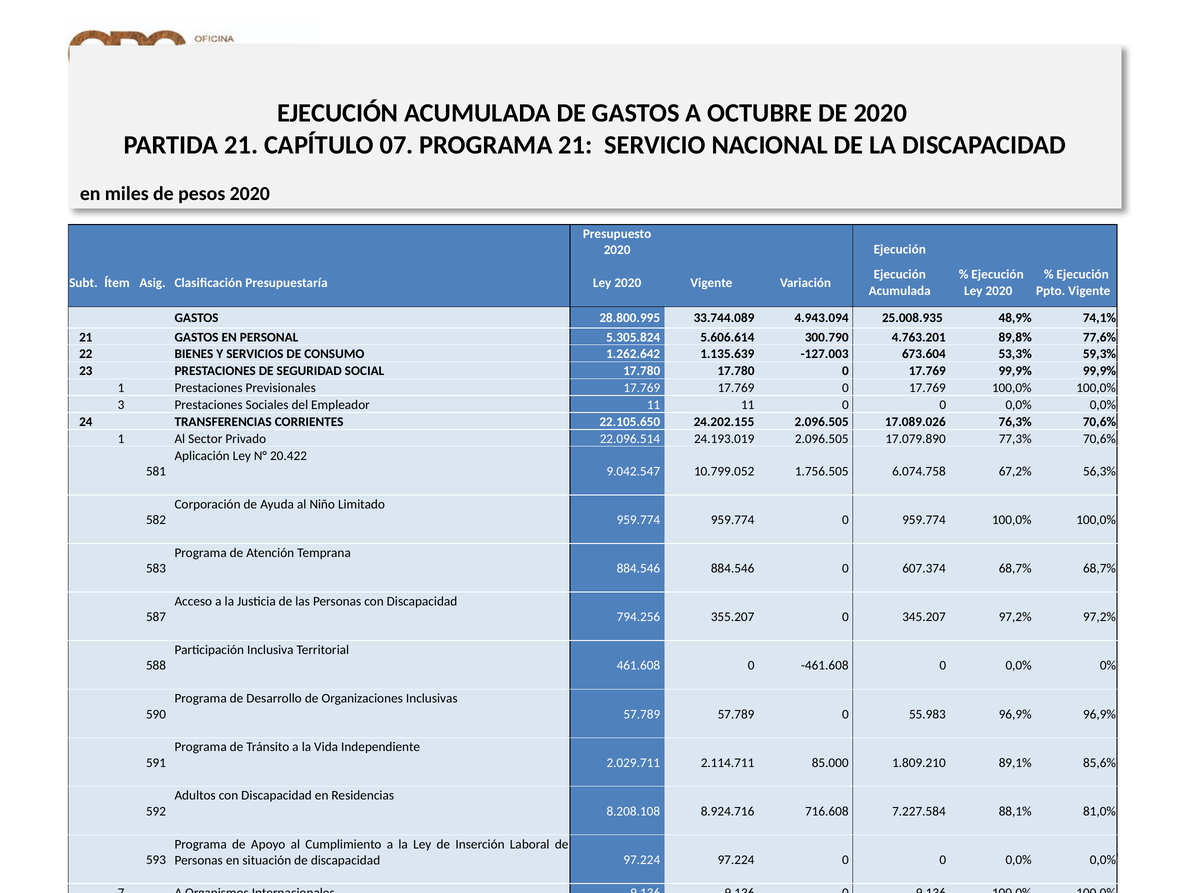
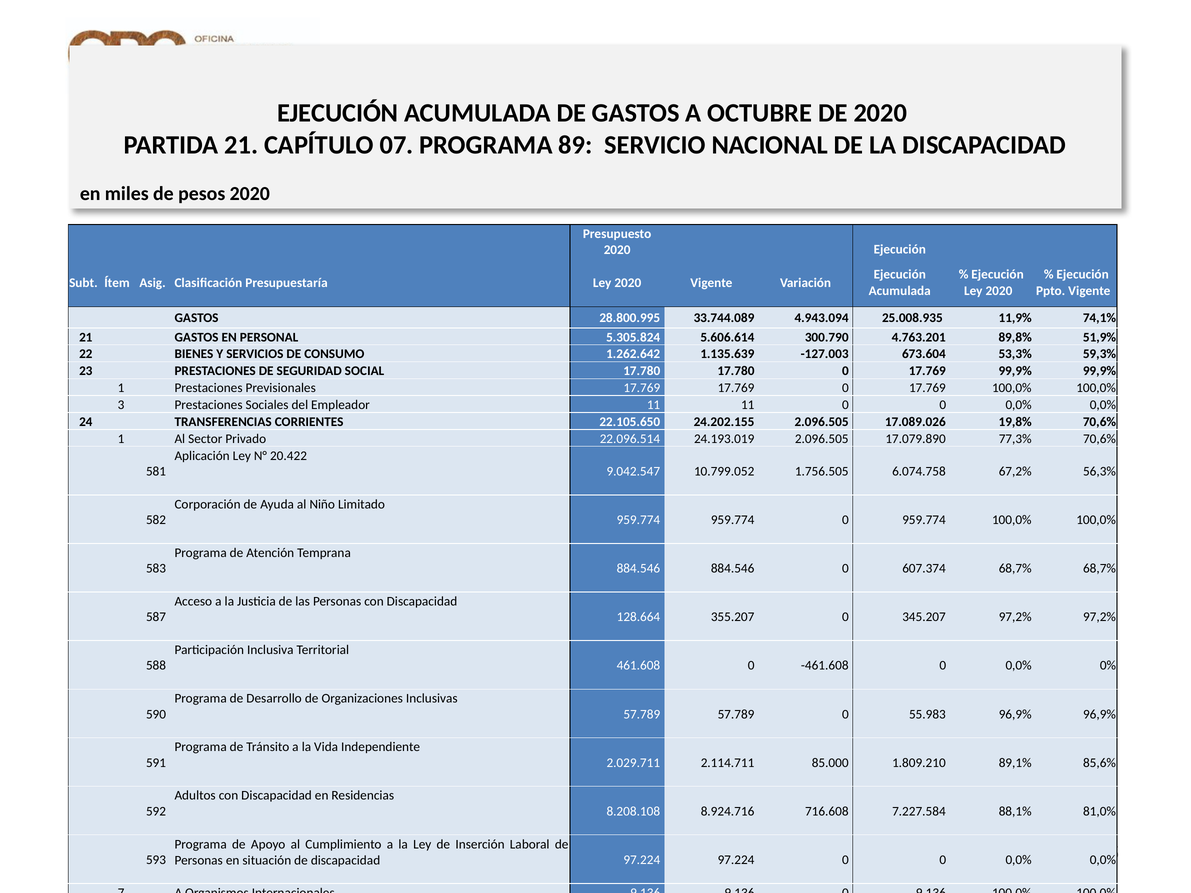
PROGRAMA 21: 21 -> 89 (575, 145)
48,9%: 48,9% -> 11,9% (1015, 318)
77,6%: 77,6% -> 51,9% (1100, 337)
76,3%: 76,3% -> 19,8% (1015, 422)
794.256: 794.256 -> 128.664 (638, 617)
